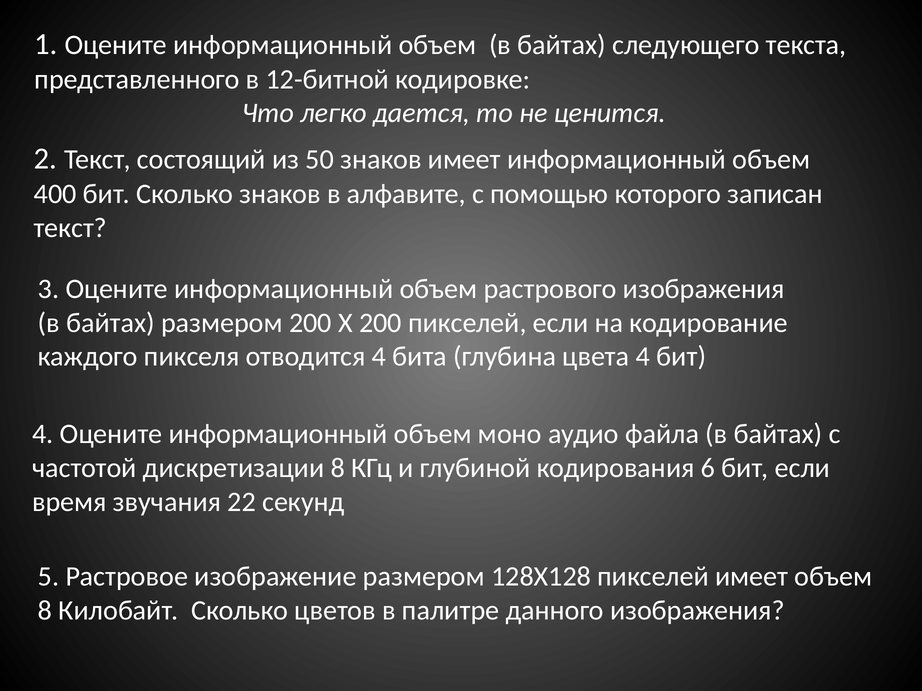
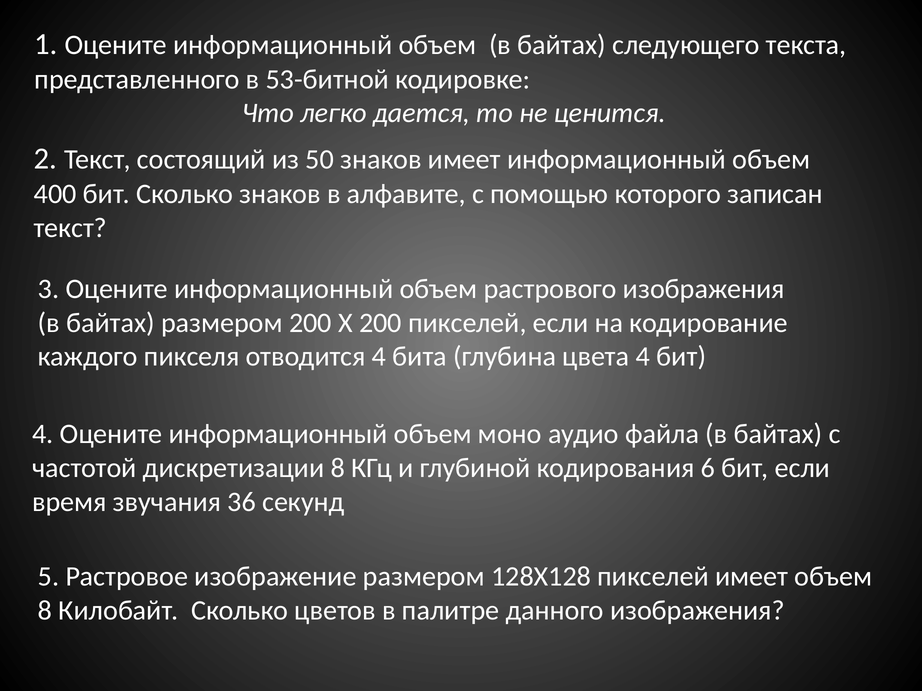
12-битной: 12-битной -> 53-битной (327, 79)
22: 22 -> 36 (242, 502)
